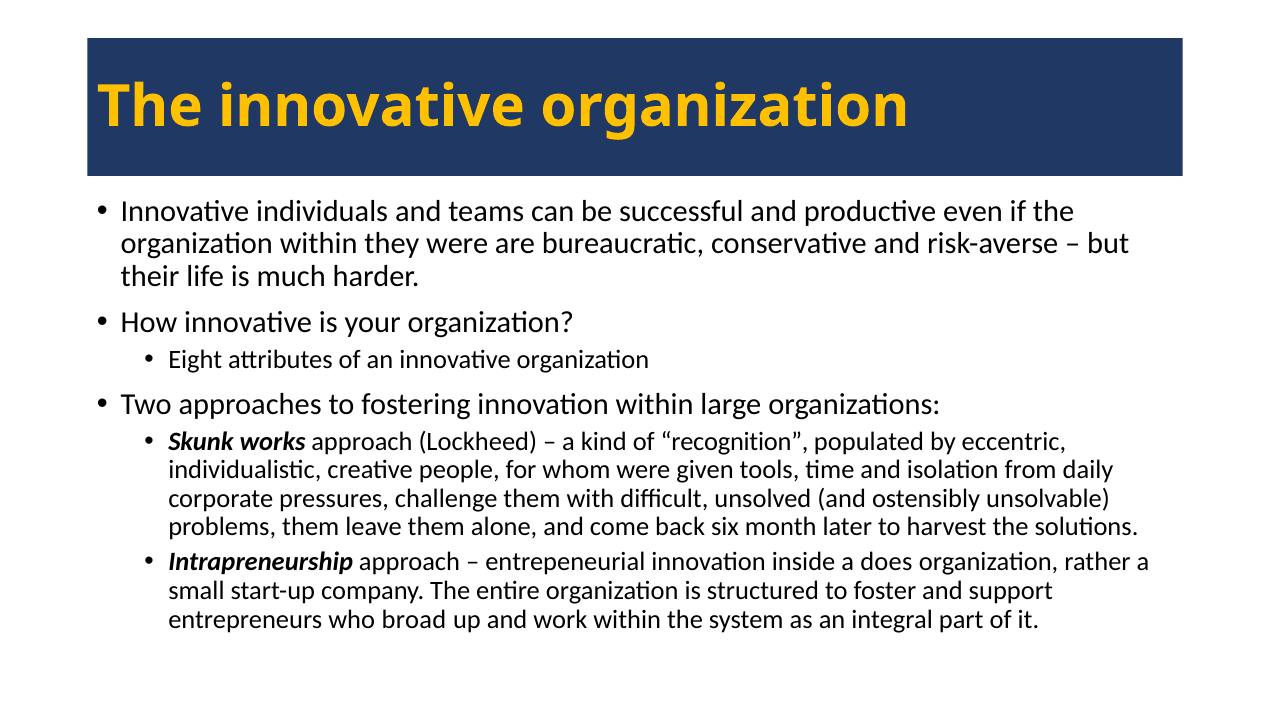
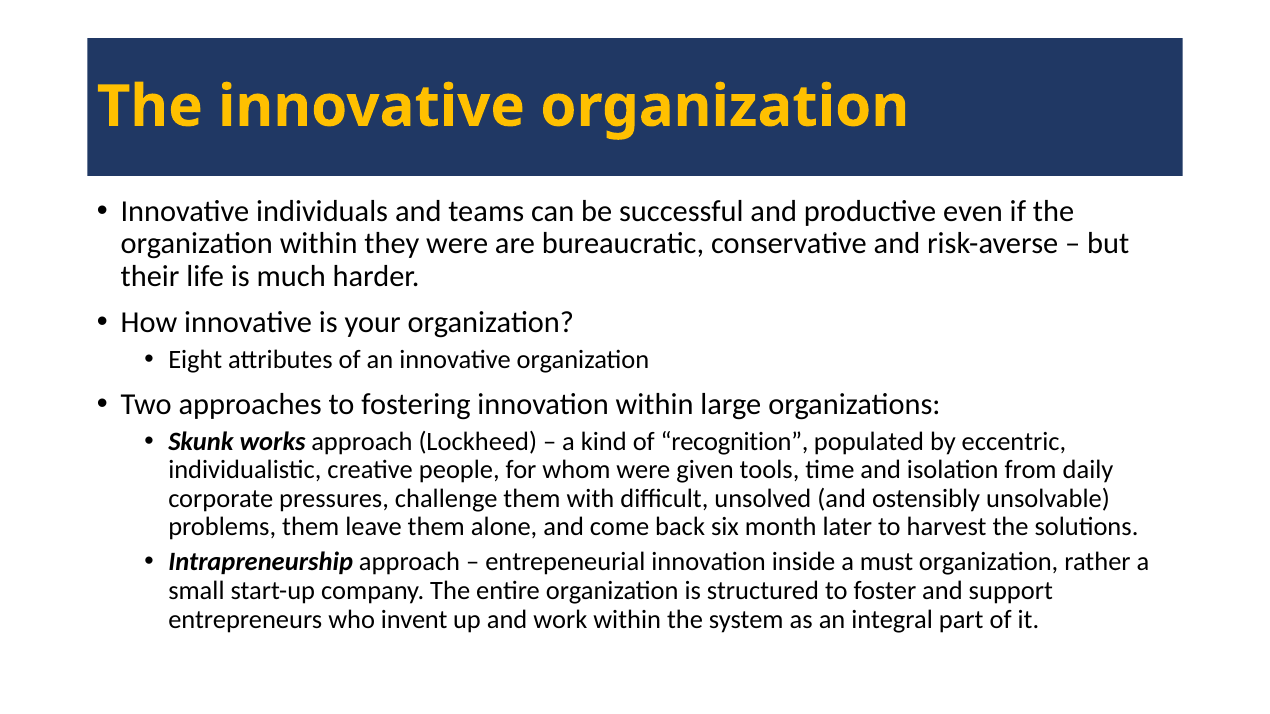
does: does -> must (887, 562)
broad: broad -> invent (414, 620)
